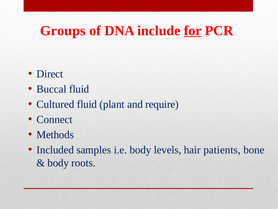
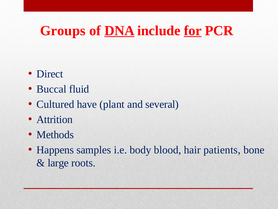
DNA underline: none -> present (119, 31)
Cultured fluid: fluid -> have (87, 104)
require: require -> several (162, 104)
Connect: Connect -> Attrition (55, 119)
Included: Included -> Happens (55, 150)
levels: levels -> blood (168, 150)
body: body -> large (58, 163)
